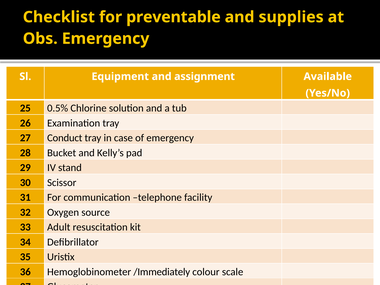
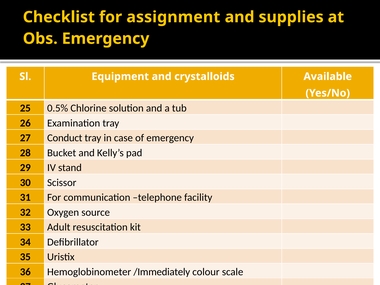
preventable: preventable -> assignment (173, 17)
assignment: assignment -> crystalloids (204, 77)
